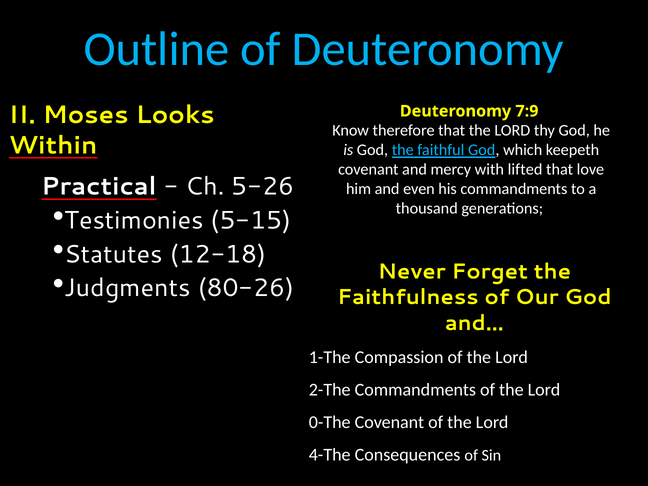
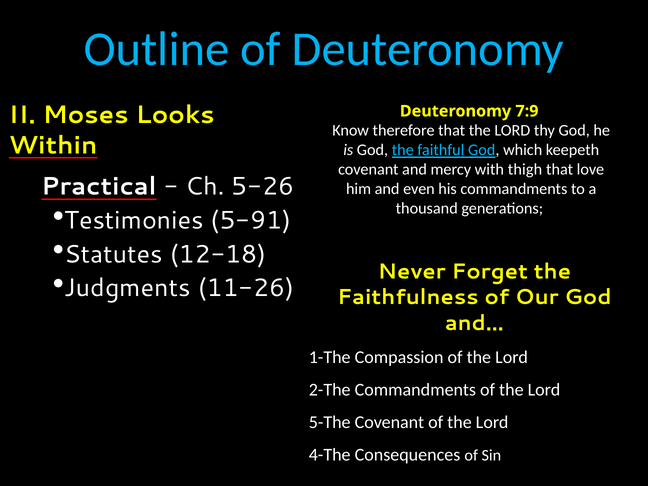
lifted: lifted -> thigh (525, 169)
5-15: 5-15 -> 5-91 (251, 220)
80-26: 80-26 -> 11-26 (246, 288)
0-The: 0-The -> 5-The (330, 422)
